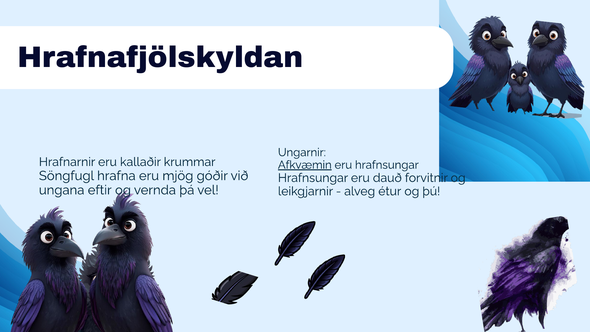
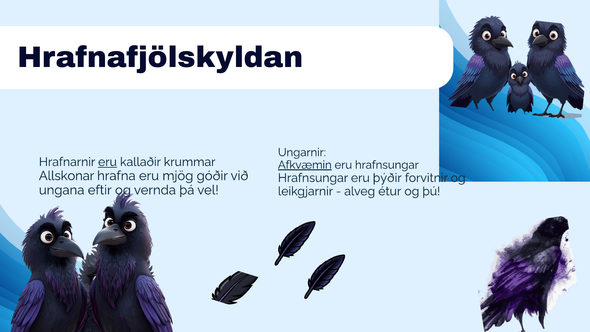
eru underline: none -> present (107, 162)
Söngfugl: Söngfugl -> Allskonar (67, 176)
dauð: dauð -> þýðir (387, 178)
